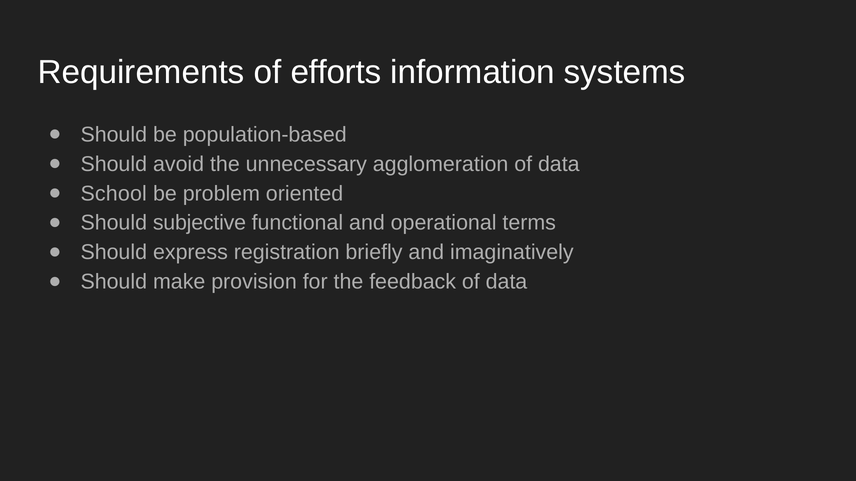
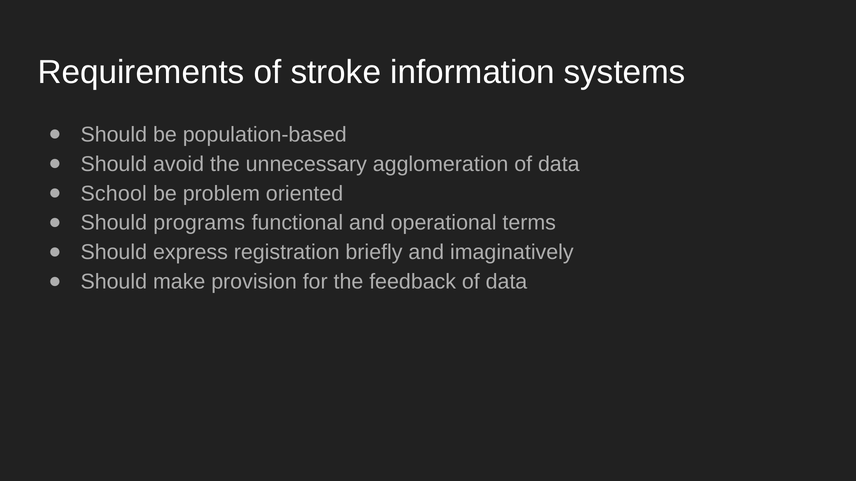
efforts: efforts -> stroke (336, 73)
subjective: subjective -> programs (199, 223)
